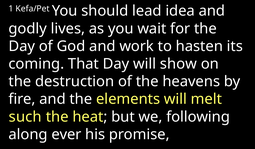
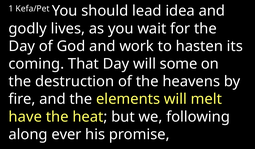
show: show -> some (179, 64)
such: such -> have (25, 117)
